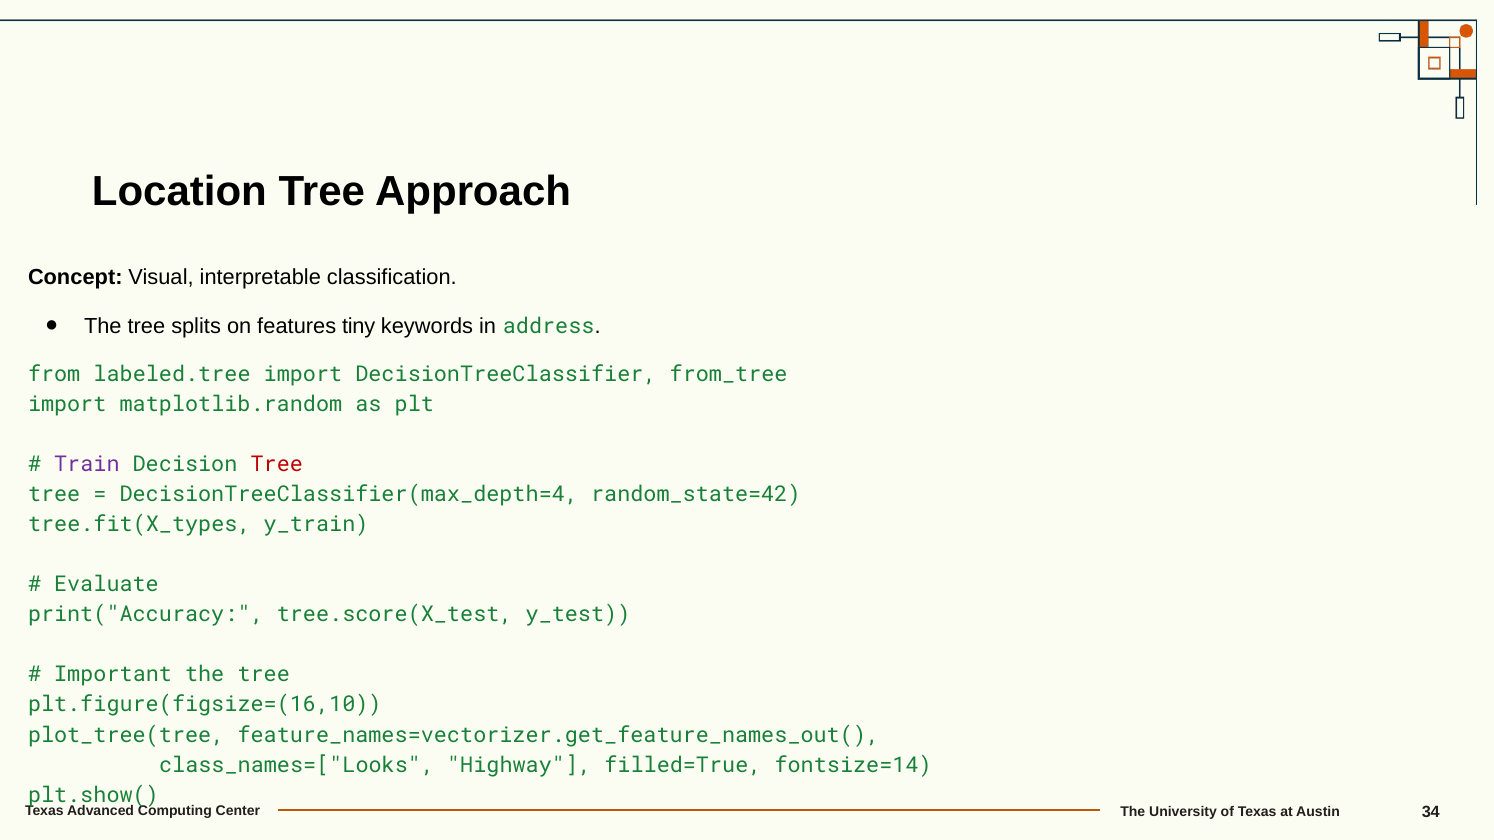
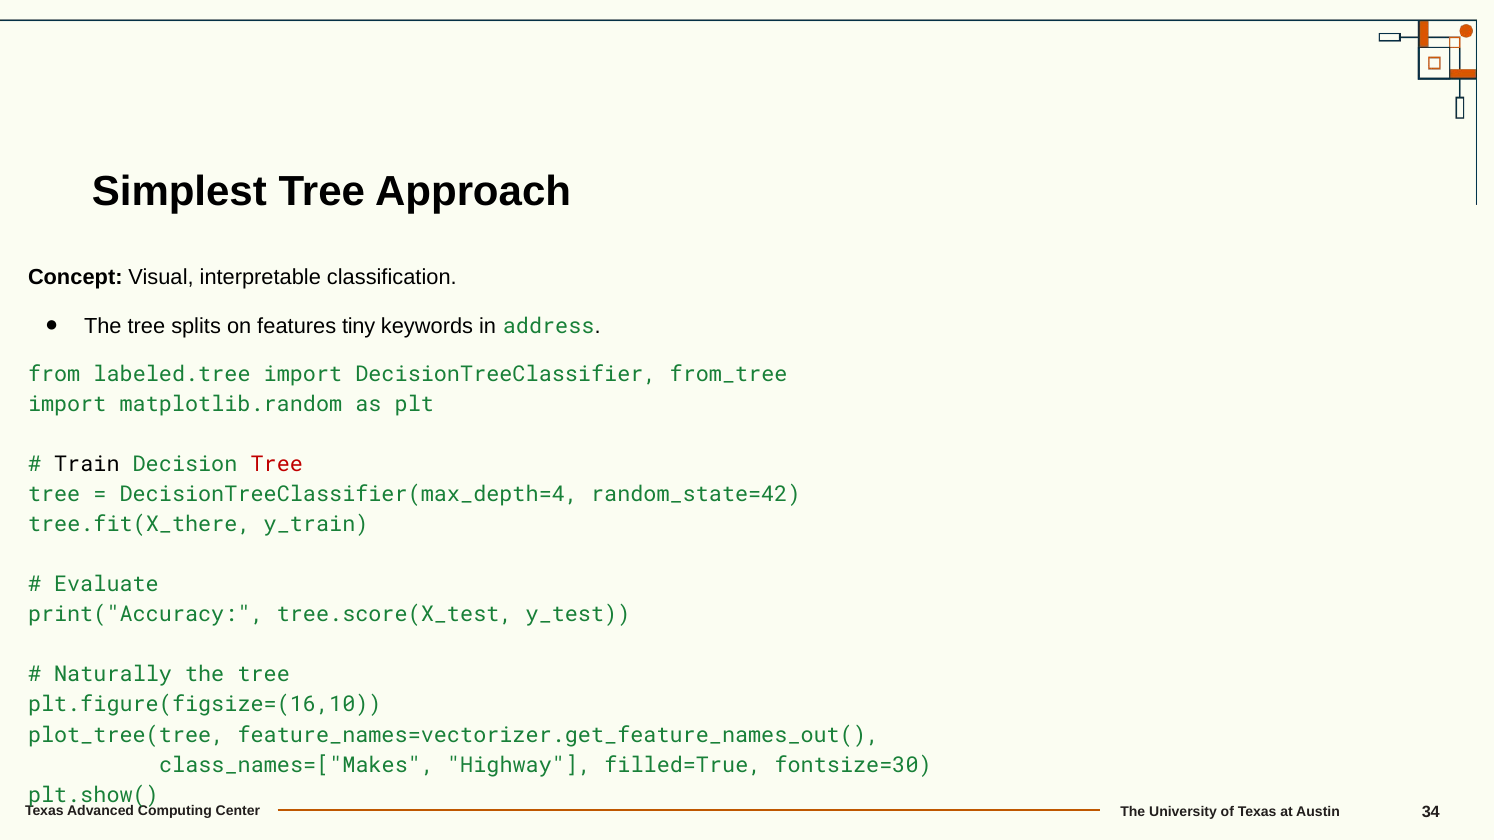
Location: Location -> Simplest (179, 192)
Train colour: purple -> black (87, 465)
tree.fit(X_types: tree.fit(X_types -> tree.fit(X_there (139, 525)
Important: Important -> Naturally (113, 675)
class_names=["Looks: class_names=["Looks -> class_names=["Makes (297, 765)
fontsize=14: fontsize=14 -> fontsize=30 (853, 765)
